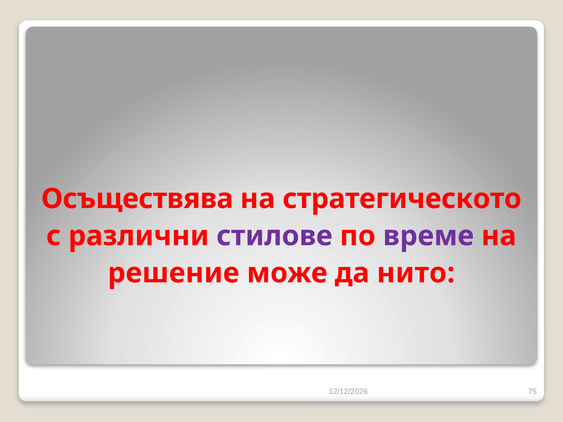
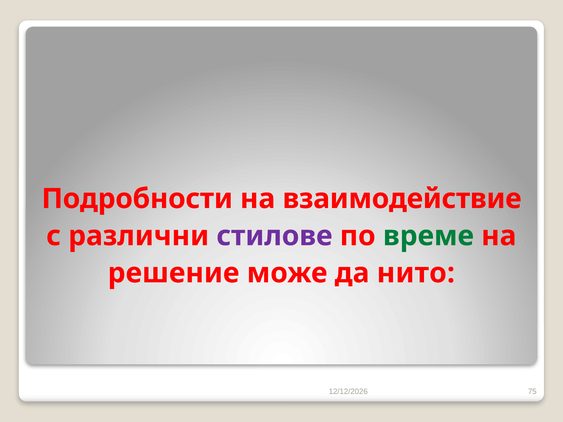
Осъществява: Осъществява -> Подробности (137, 199)
стратегическото: стратегическото -> взаимодействие (402, 199)
време colour: purple -> green (428, 236)
